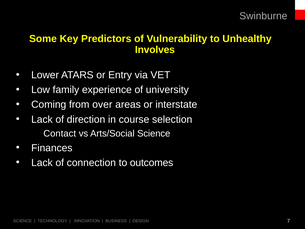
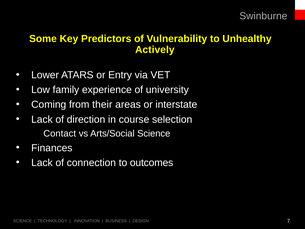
Involves: Involves -> Actively (155, 50)
over: over -> their (102, 105)
